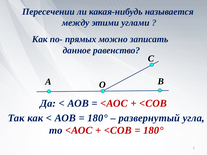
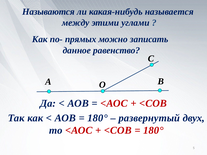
Пересечении: Пересечении -> Называются (48, 12)
угла: угла -> двух (194, 118)
